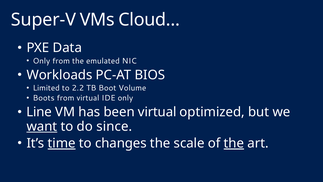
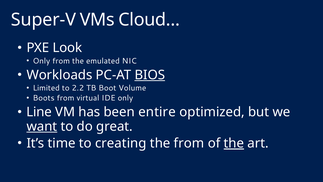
Data: Data -> Look (67, 48)
BIOS underline: none -> present (150, 75)
been virtual: virtual -> entire (157, 112)
since: since -> great (114, 126)
time underline: present -> none (62, 143)
changes: changes -> creating (121, 143)
the scale: scale -> from (189, 143)
